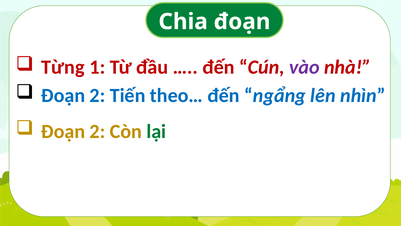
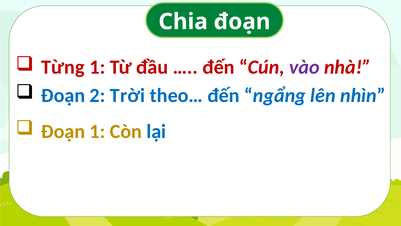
Tiến: Tiến -> Trời (128, 95)
2: 2 -> 1 (97, 131)
lại colour: green -> blue (156, 131)
